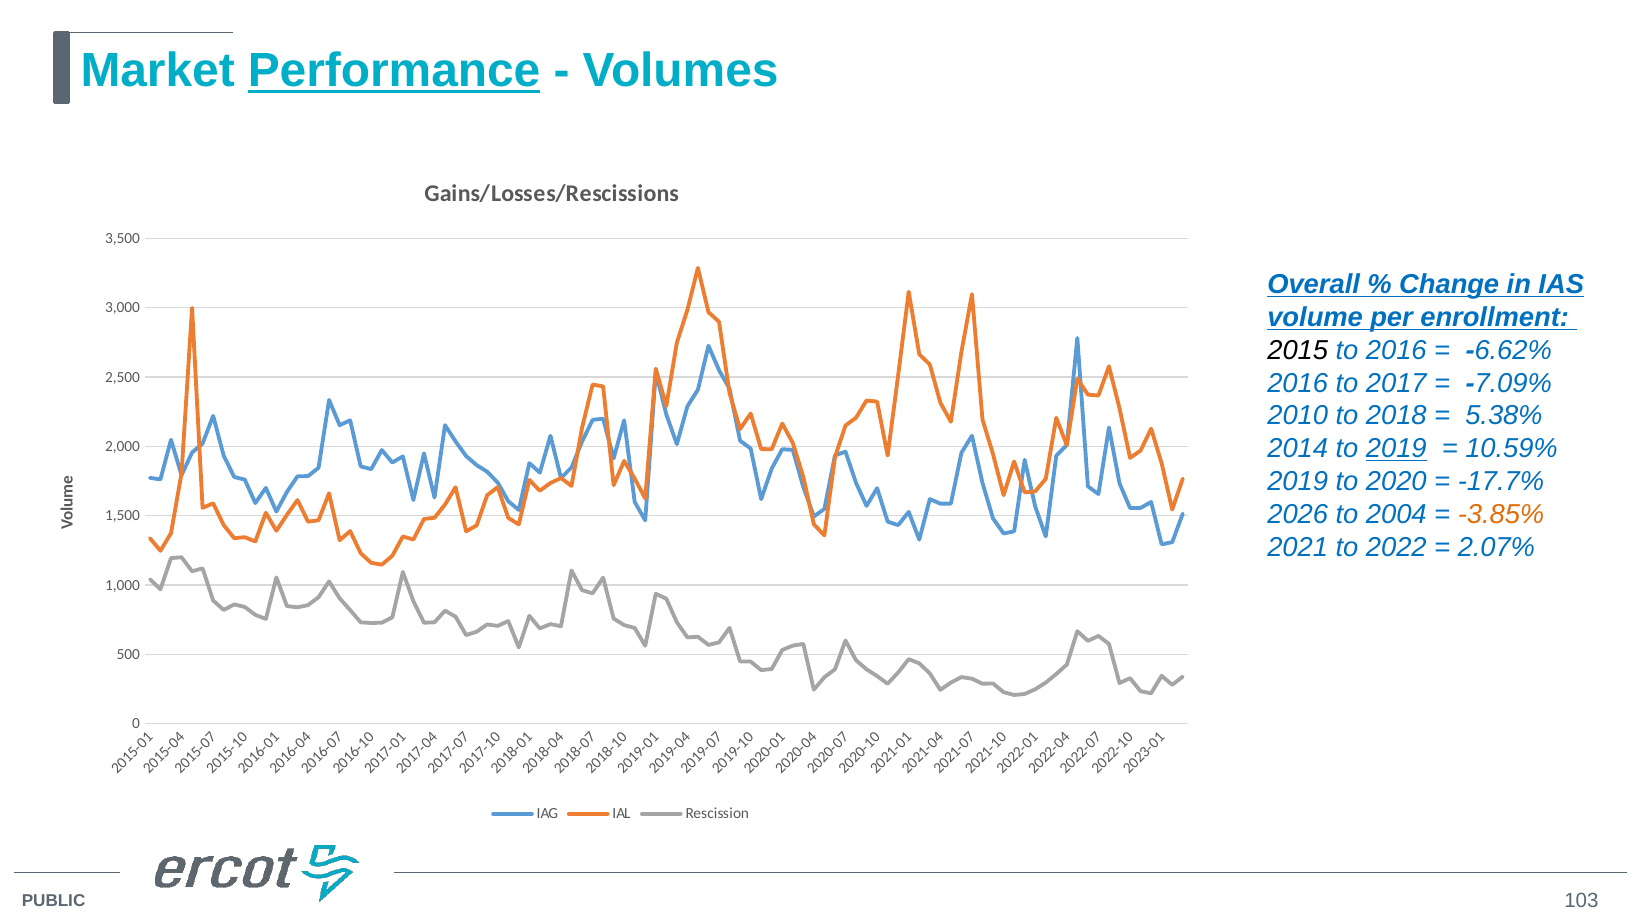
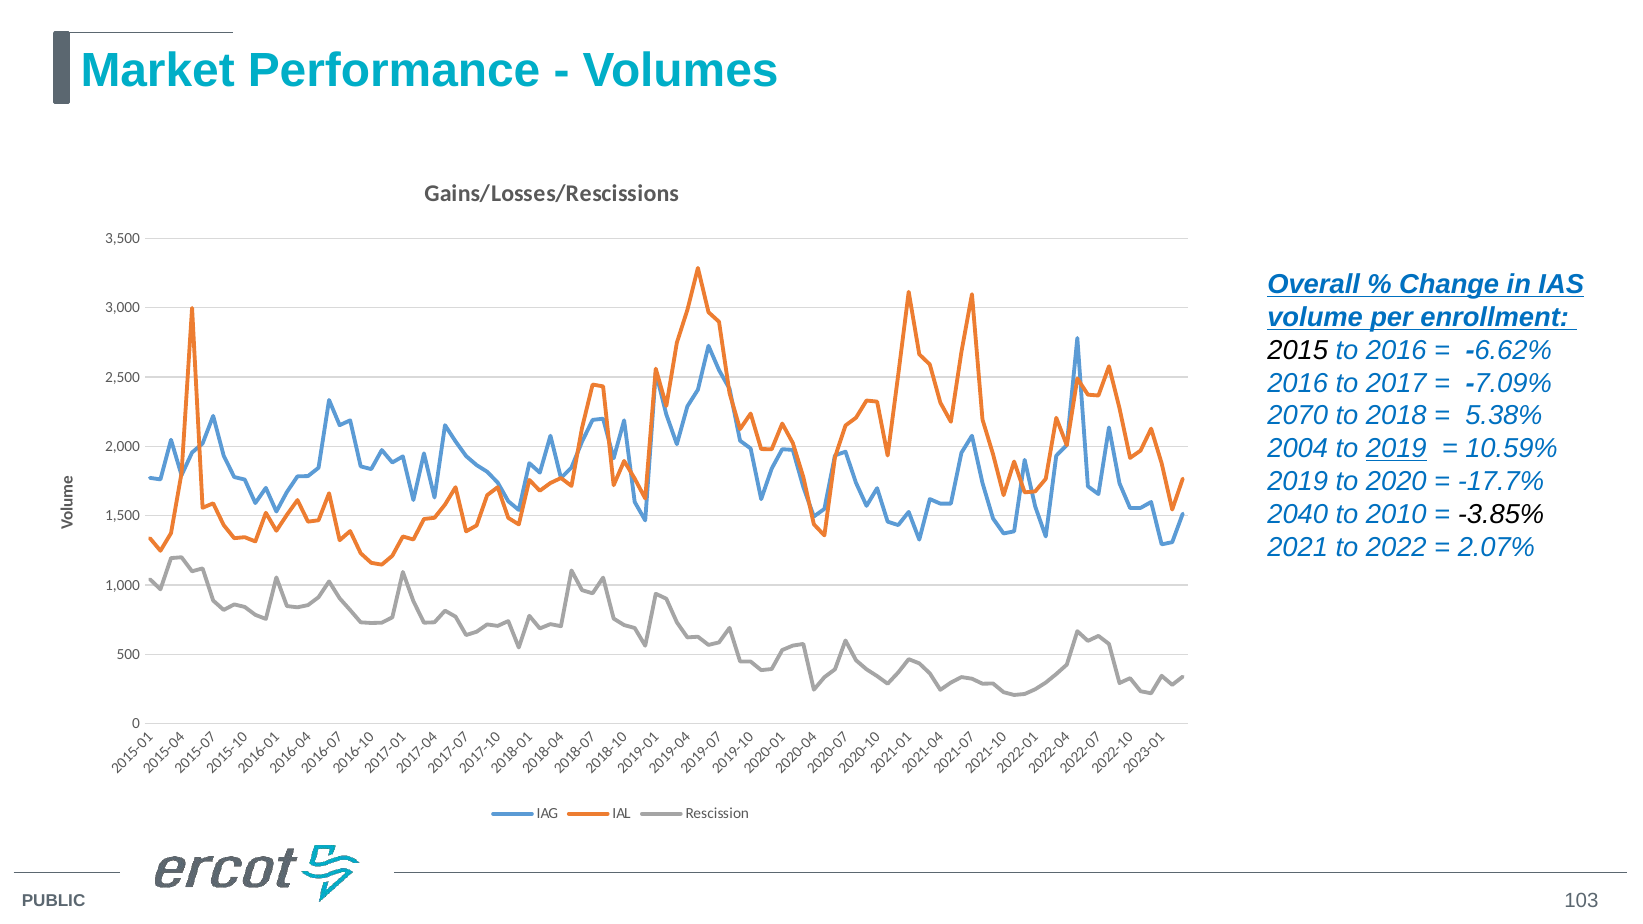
Performance underline: present -> none (394, 71)
2010: 2010 -> 2070 (1298, 416)
2014: 2014 -> 2004 (1298, 449)
2026: 2026 -> 2040 (1298, 514)
2004: 2004 -> 2010 (1396, 514)
-3.85% colour: orange -> black (1501, 514)
